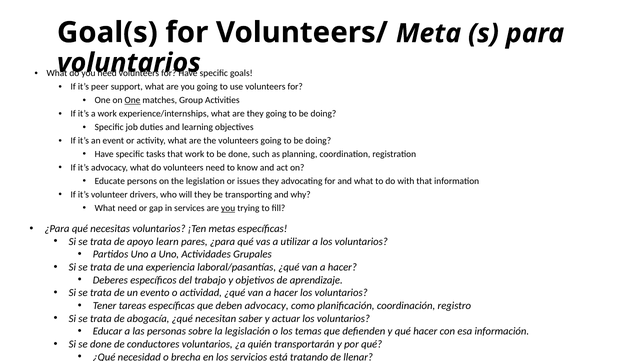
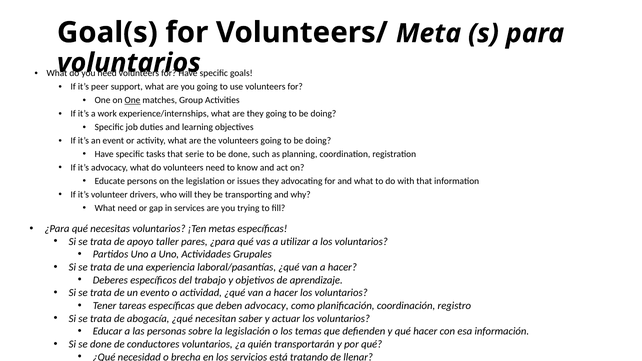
that work: work -> serie (195, 154)
you underline: present -> none (228, 208)
learn: learn -> taller (167, 242)
